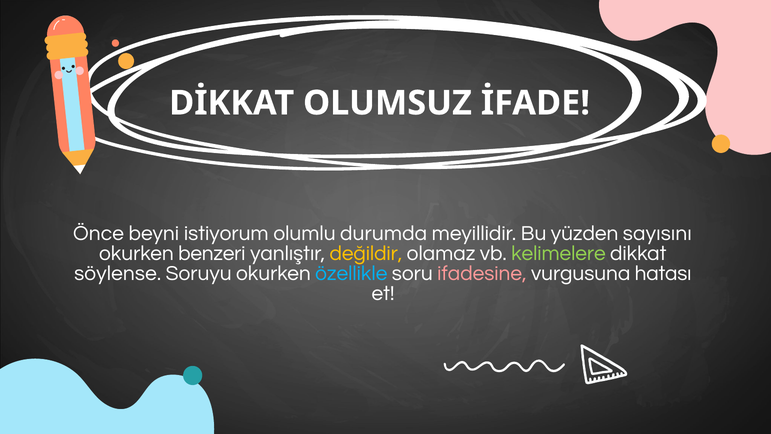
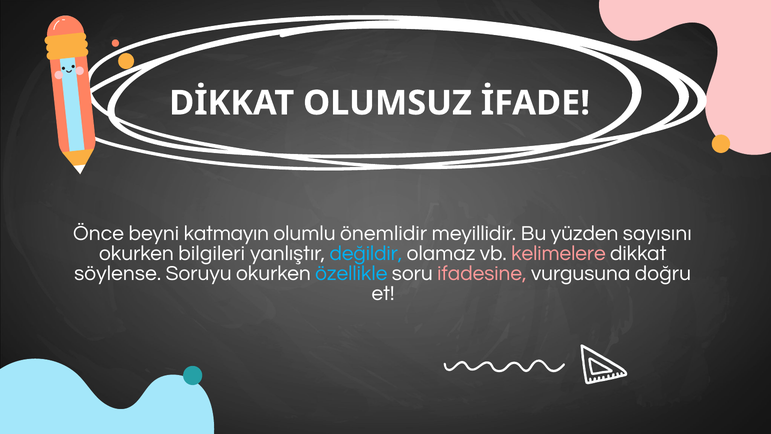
istiyorum: istiyorum -> katmayın (226, 233)
durumda: durumda -> önemlidir (384, 233)
benzeri: benzeri -> bilgileri (212, 253)
değildir colour: yellow -> light blue (366, 253)
kelimelere colour: light green -> pink (558, 253)
hatası: hatası -> doğru (663, 273)
